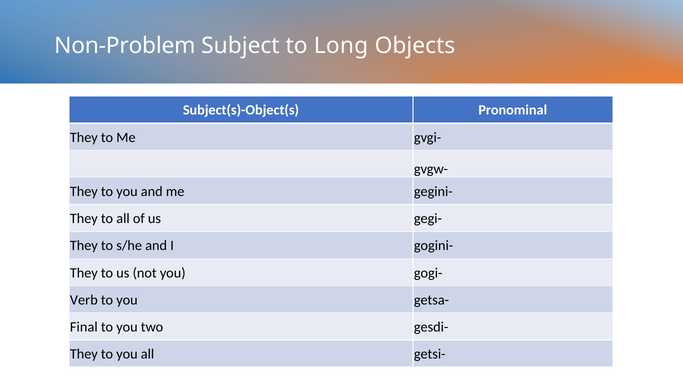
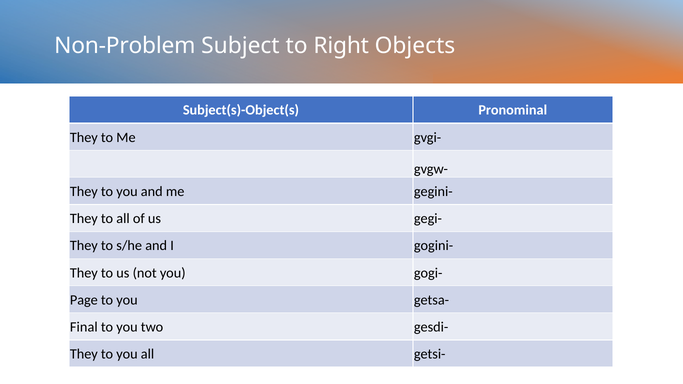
Long: Long -> Right (341, 46)
Verb: Verb -> Page (84, 300)
